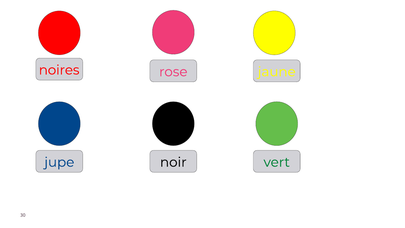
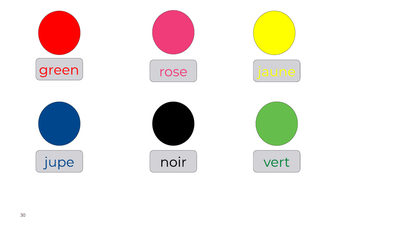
noires: noires -> green (59, 70)
